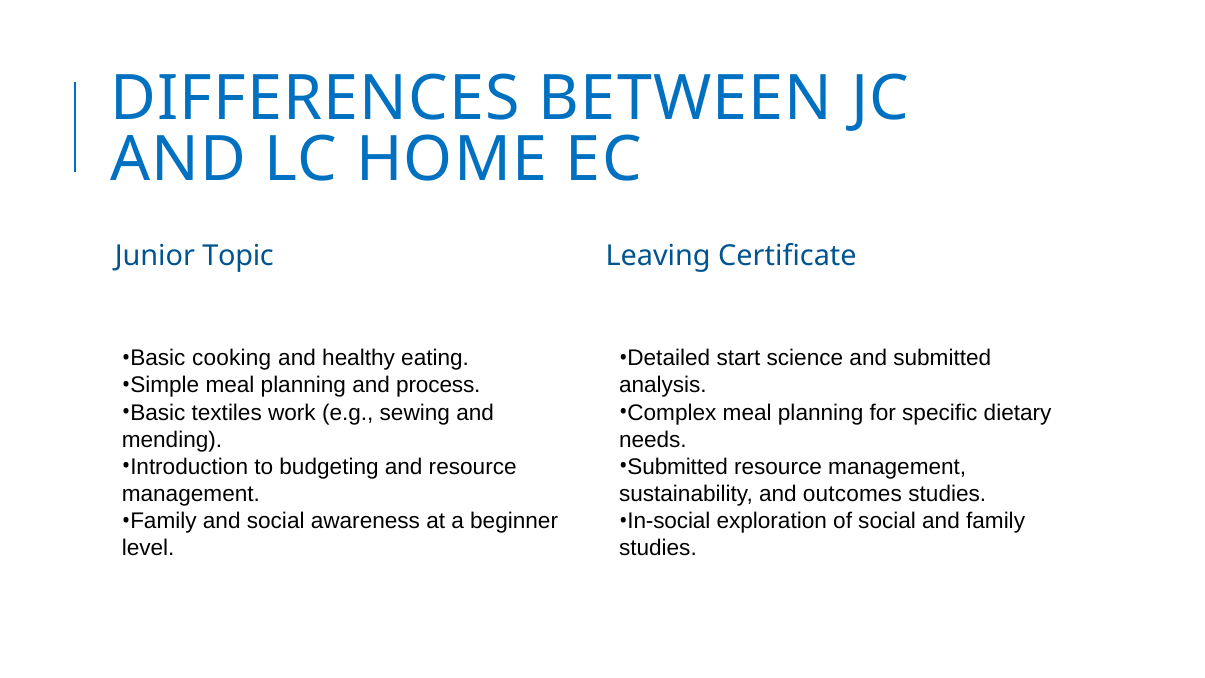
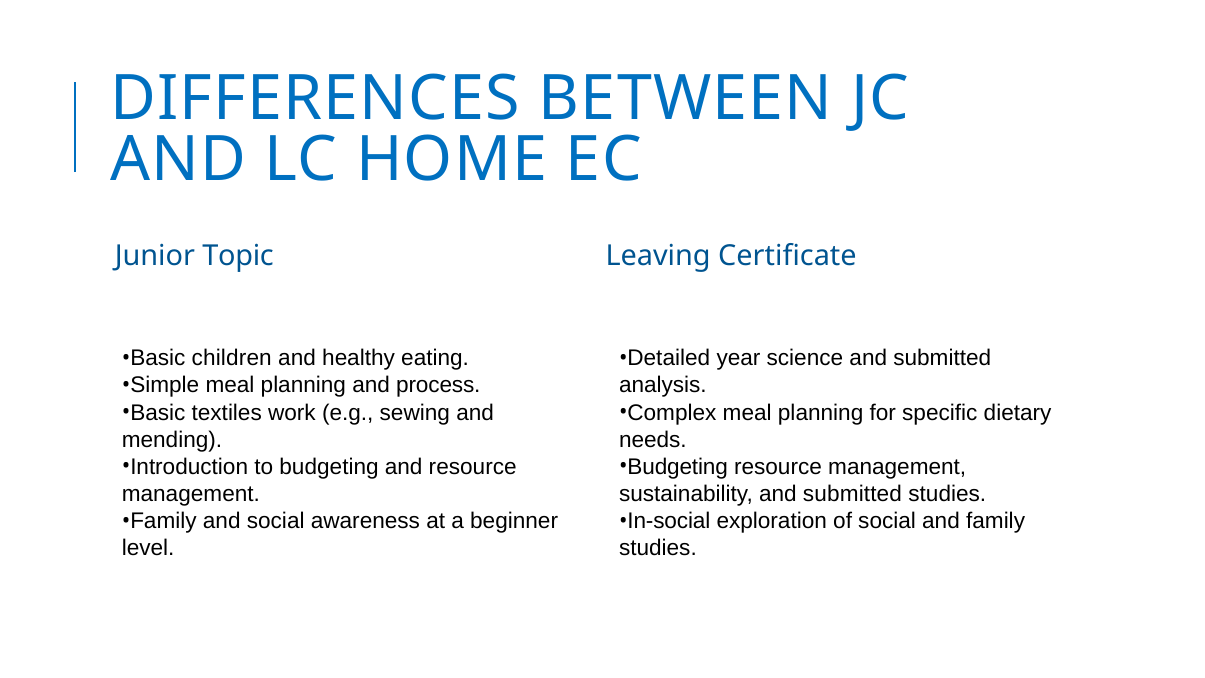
cooking: cooking -> children (232, 358)
start: start -> year (738, 358)
Submitted: Submitted -> Budgeting (678, 467)
sustainability and outcomes: outcomes -> submitted (852, 494)
